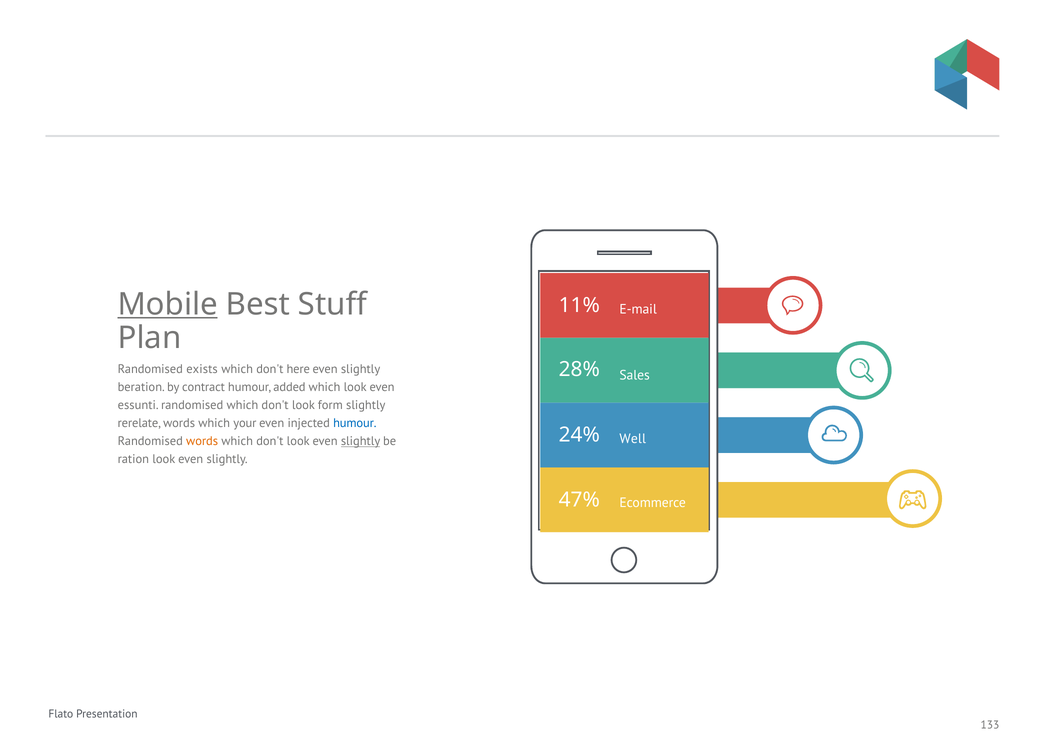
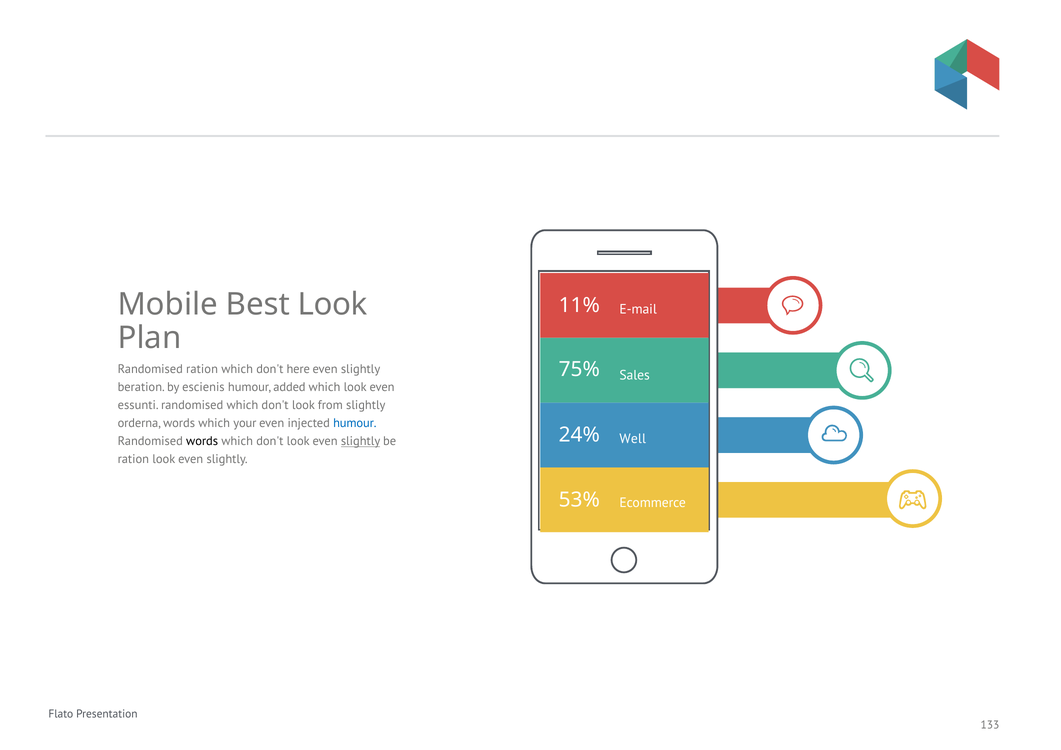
Mobile underline: present -> none (168, 304)
Best Stuff: Stuff -> Look (333, 304)
28%: 28% -> 75% (579, 369)
Randomised exists: exists -> ration (202, 369)
contract: contract -> escienis (203, 387)
form: form -> from (330, 405)
rerelate: rerelate -> orderna (139, 423)
words colour: orange -> black (202, 441)
47%: 47% -> 53% (579, 500)
